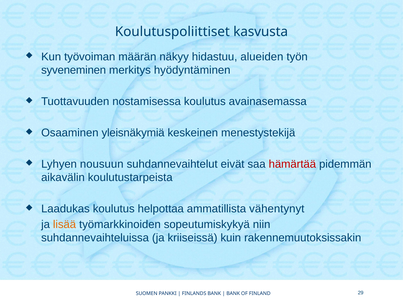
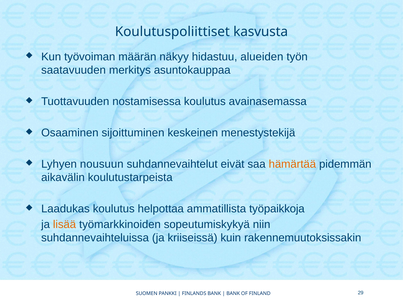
syveneminen: syveneminen -> saatavuuden (74, 70)
hyödyntäminen: hyödyntäminen -> asuntokauppaa (192, 70)
yleisnäkymiä: yleisnäkymiä -> sijoittuminen (133, 133)
hämärtää colour: red -> orange (292, 164)
vähentynyt: vähentynyt -> työpaikkoja (277, 209)
